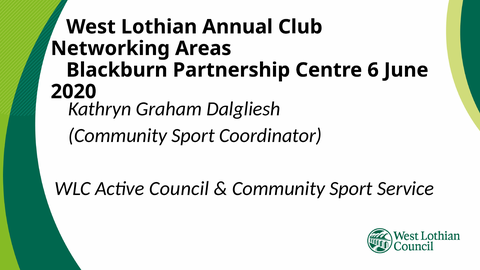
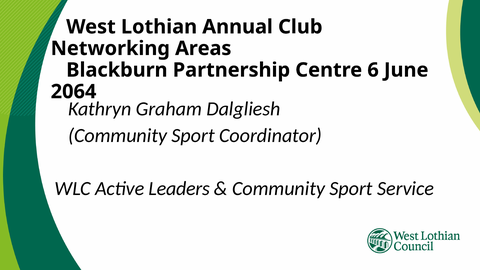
2020: 2020 -> 2064 (74, 92)
Council: Council -> Leaders (179, 189)
